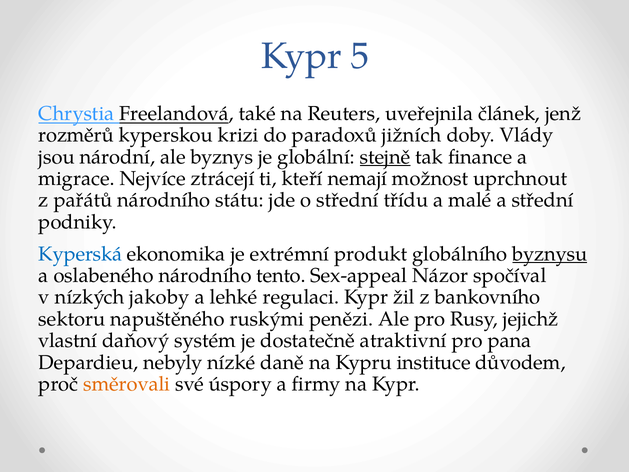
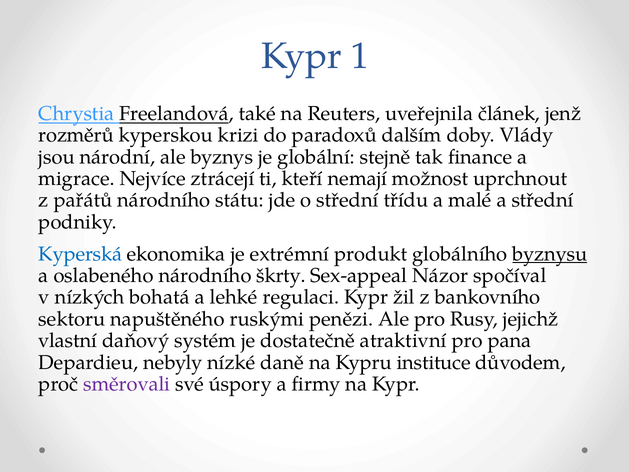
5: 5 -> 1 (360, 56)
jižních: jižních -> dalším (412, 135)
stejně underline: present -> none (385, 157)
tento: tento -> škrty (281, 276)
jakoby: jakoby -> bohatá (160, 297)
směrovali colour: orange -> purple (127, 384)
